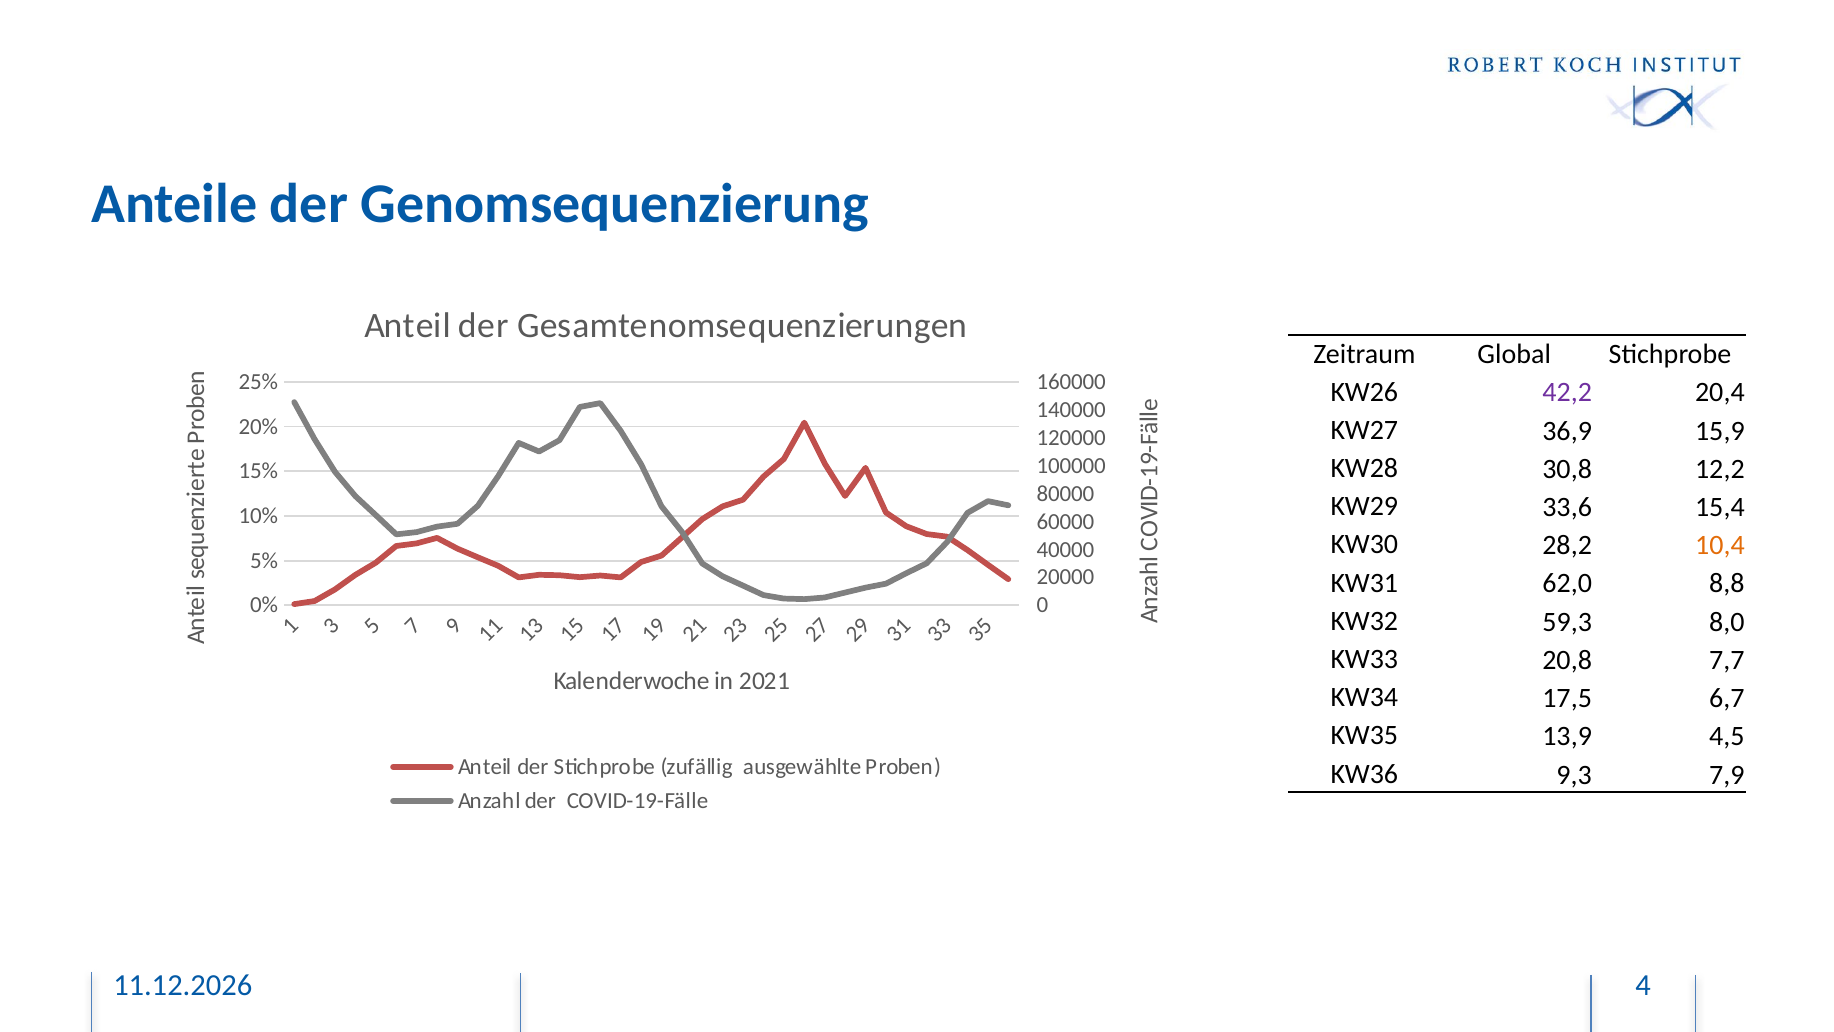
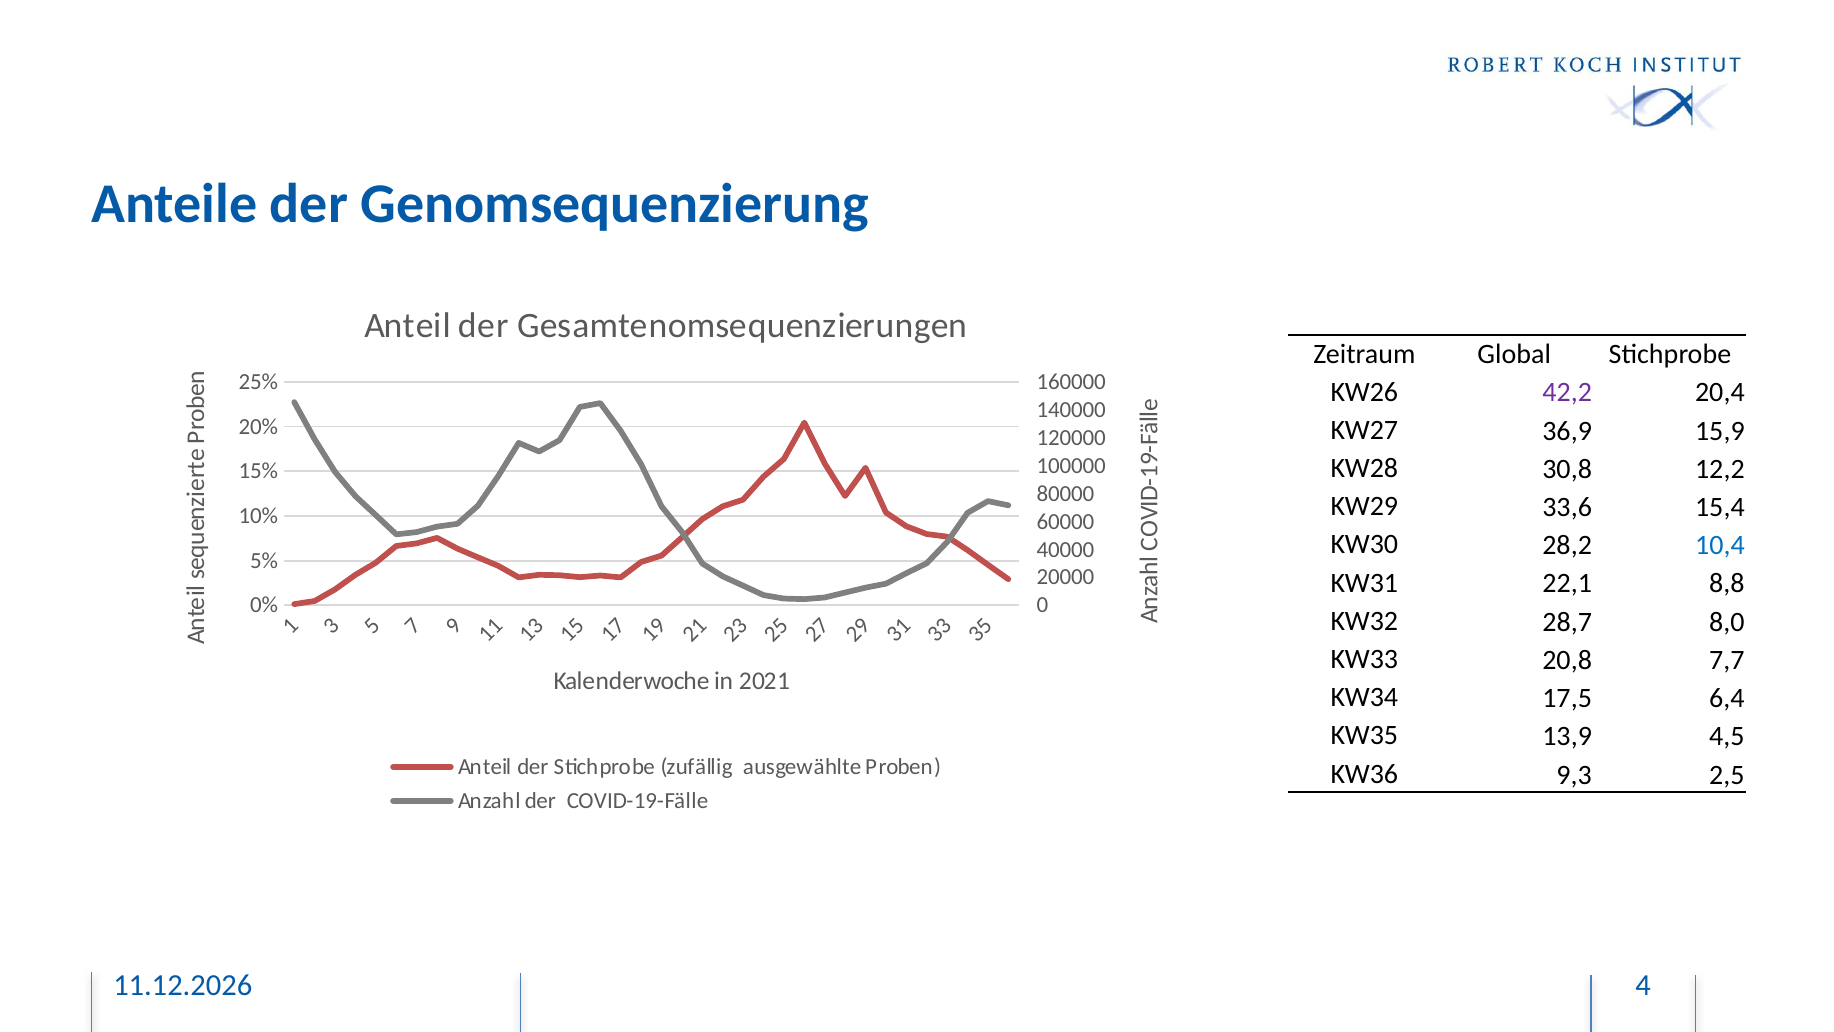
10,4 colour: orange -> blue (1720, 545)
62,0: 62,0 -> 22,1 (1567, 584)
59,3: 59,3 -> 28,7 (1567, 622)
6,7: 6,7 -> 6,4 (1727, 698)
7,9: 7,9 -> 2,5 (1727, 775)
